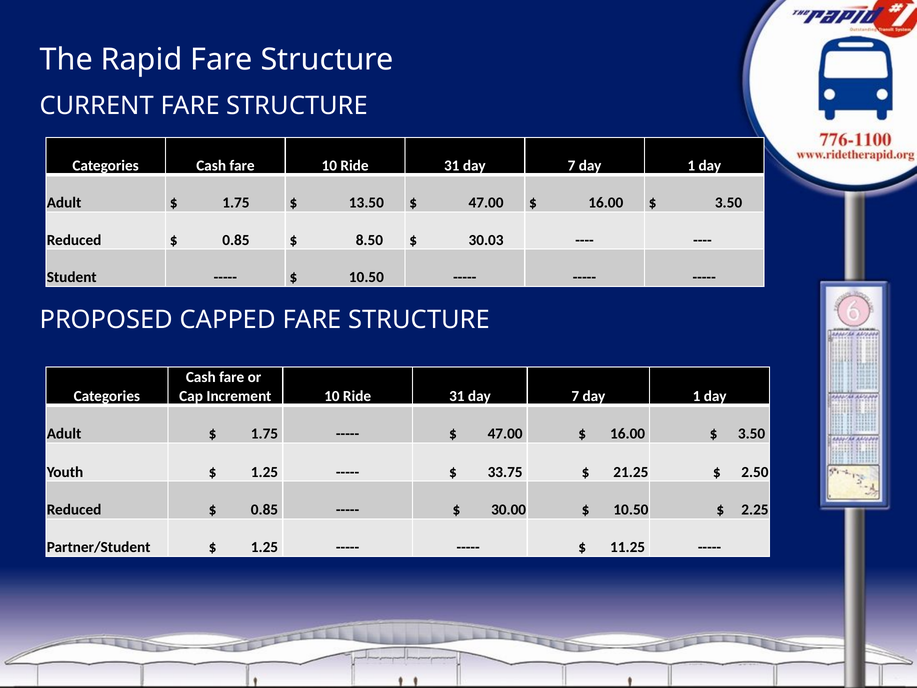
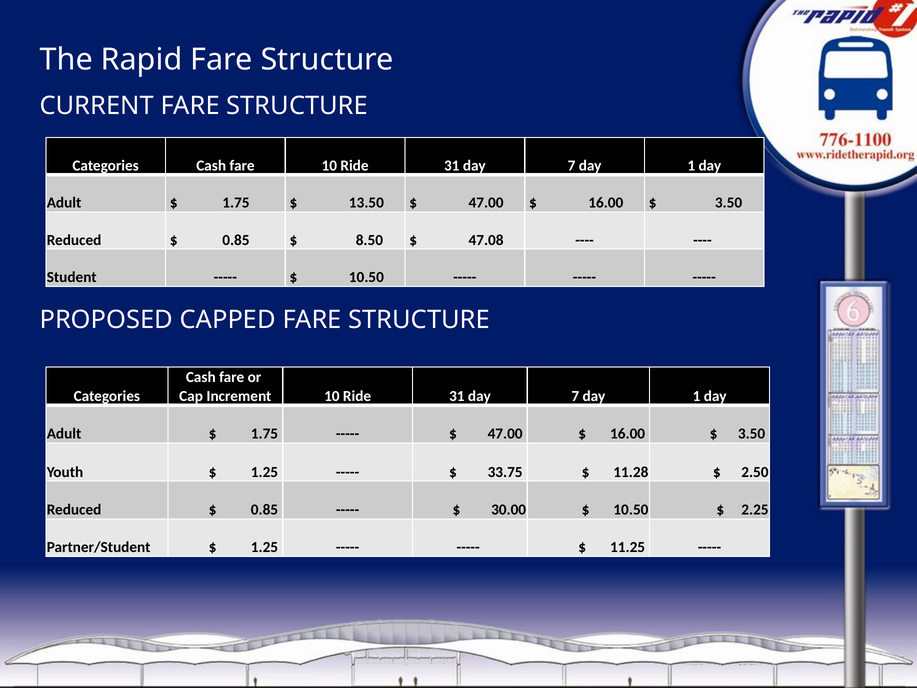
30.03: 30.03 -> 47.08 (486, 240)
21.25: 21.25 -> 11.28 (631, 472)
